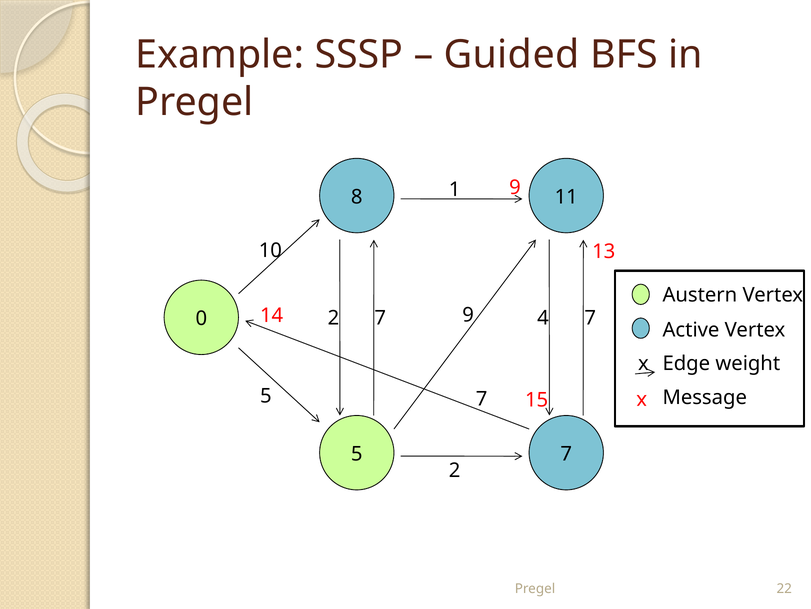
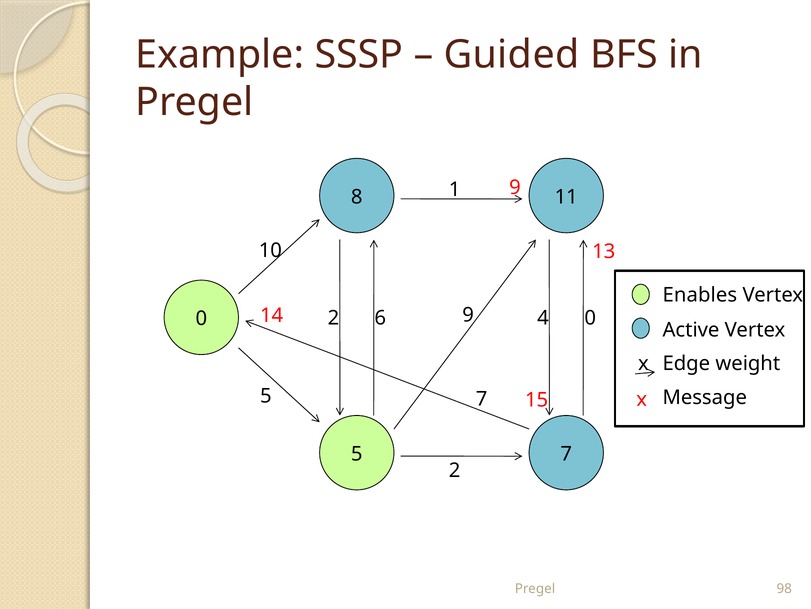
Austern: Austern -> Enables (700, 295)
2 7: 7 -> 6 (380, 318)
4 7: 7 -> 0 (590, 318)
22: 22 -> 98 (784, 588)
